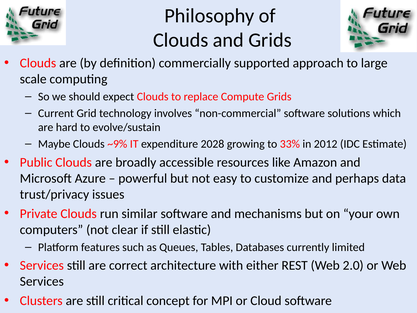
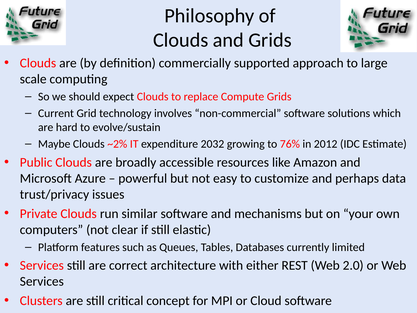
~9%: ~9% -> ~2% (117, 144)
2028: 2028 -> 2032 (212, 144)
33%: 33% -> 76% (290, 144)
